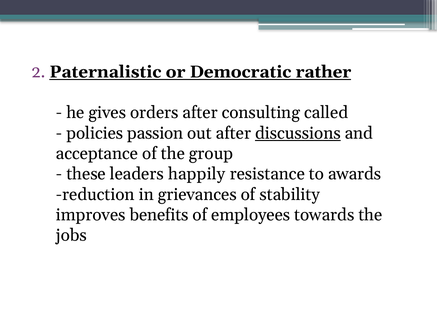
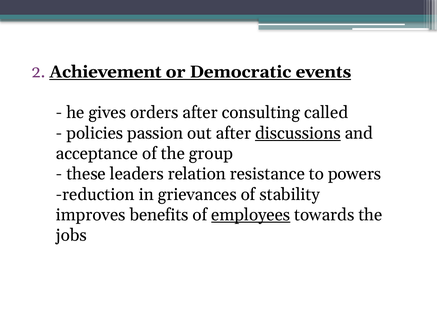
Paternalistic: Paternalistic -> Achievement (106, 72)
rather: rather -> events (323, 72)
happily: happily -> relation (197, 174)
awards: awards -> powers (355, 174)
employees underline: none -> present (251, 215)
